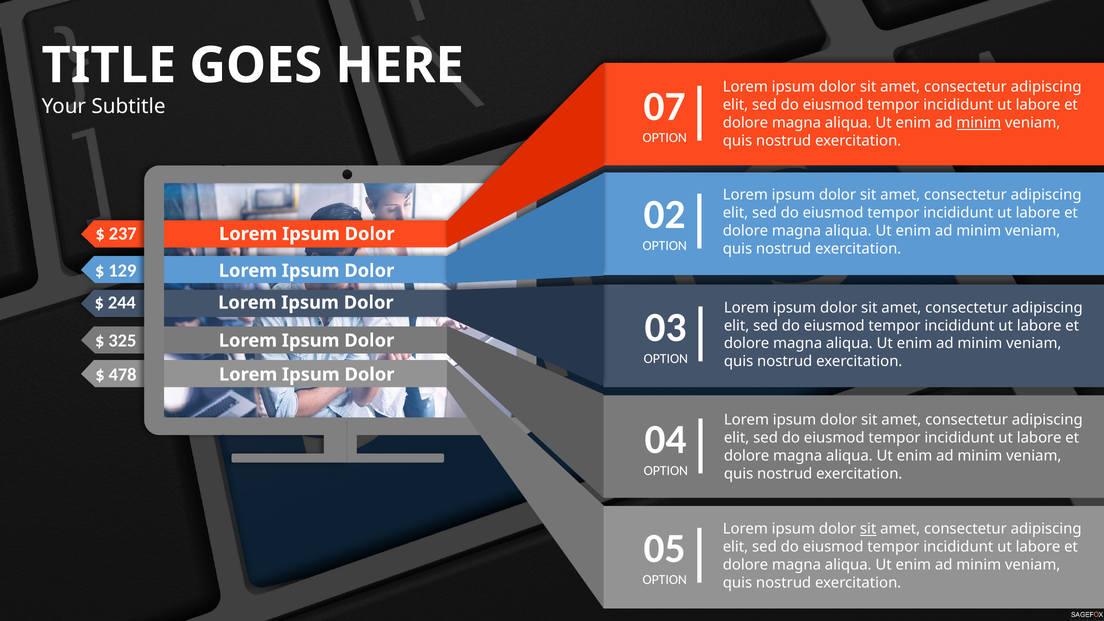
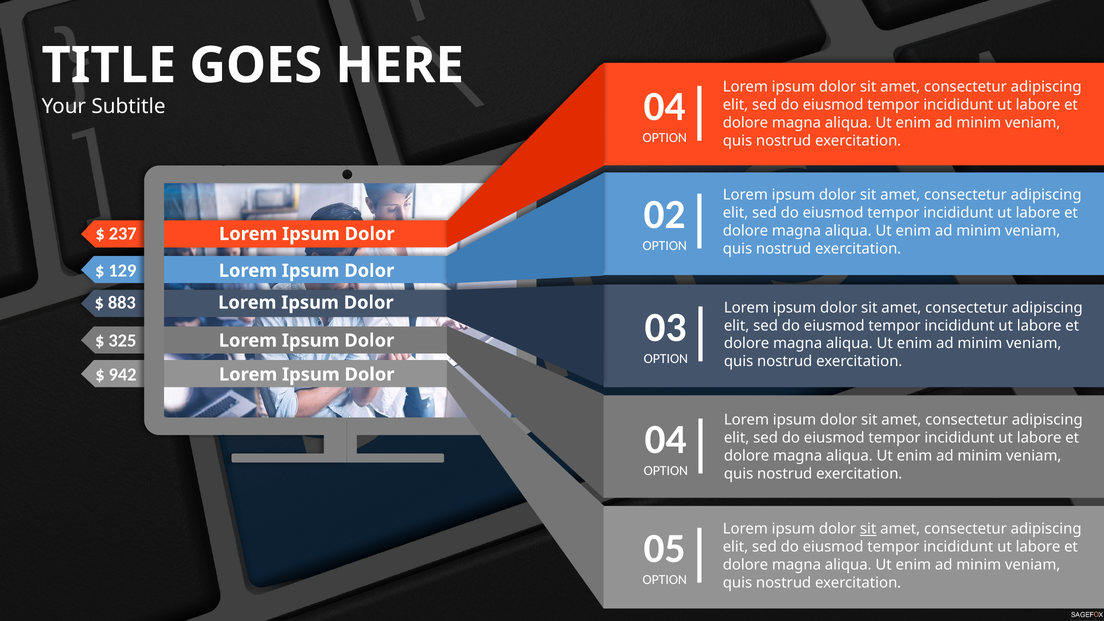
07: 07 -> 04 (665, 107)
minim underline: present -> none (979, 123)
244: 244 -> 883 (122, 303)
478: 478 -> 942 (123, 374)
